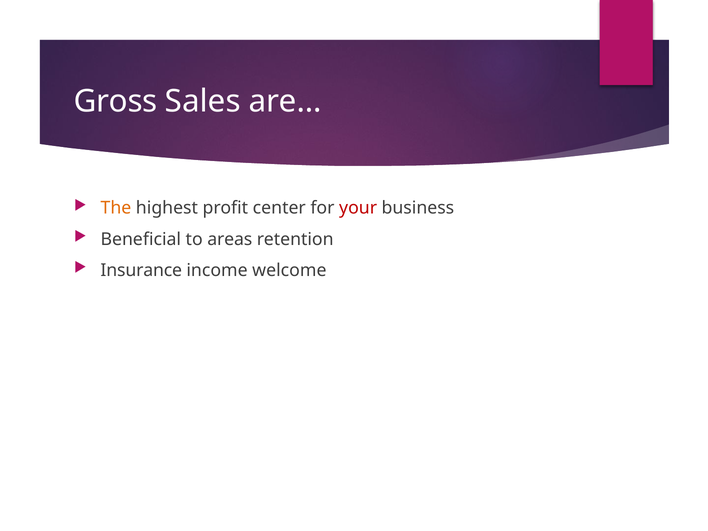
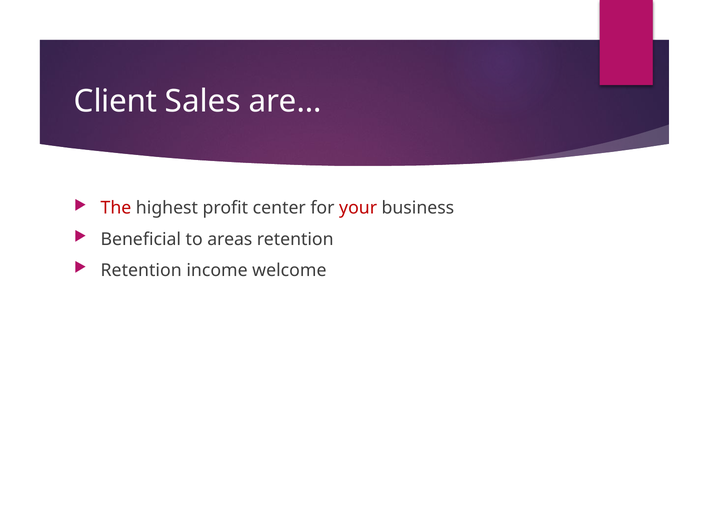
Gross: Gross -> Client (116, 101)
The colour: orange -> red (116, 208)
Insurance: Insurance -> Retention (141, 270)
